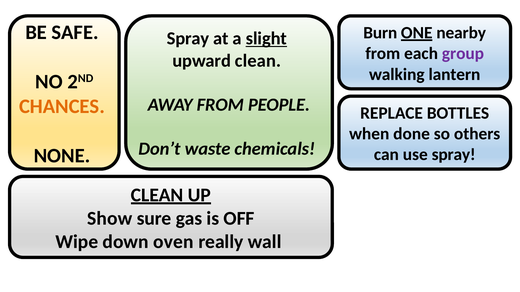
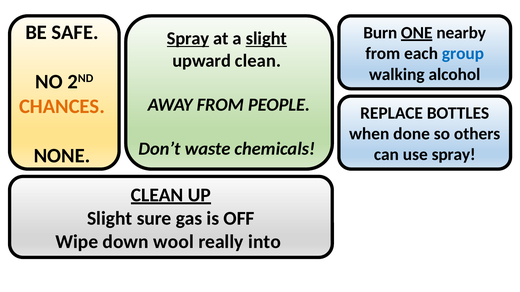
Spray underline: none -> present (188, 39)
group colour: purple -> blue (463, 54)
lantern: lantern -> alcohol (454, 74)
Show: Show -> Slight (110, 219)
oven: oven -> wool (173, 242)
wall: wall -> into (265, 242)
